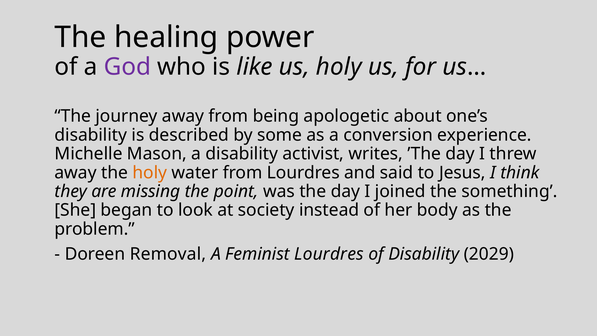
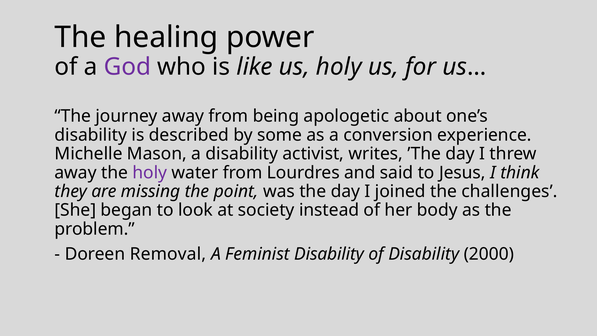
holy colour: orange -> purple (150, 172)
something: something -> challenges (509, 191)
Feminist Lourdres: Lourdres -> Disability (329, 254)
2029: 2029 -> 2000 (489, 254)
